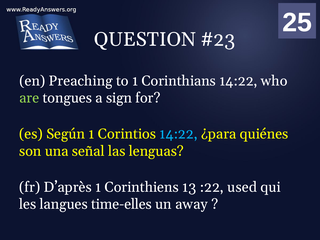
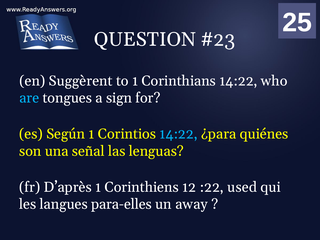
Preaching: Preaching -> Suggèrent (81, 81)
are colour: light green -> light blue (29, 98)
Corinthiens 13: 13 -> 12 (189, 187)
time-elles: time-elles -> para-elles (121, 204)
